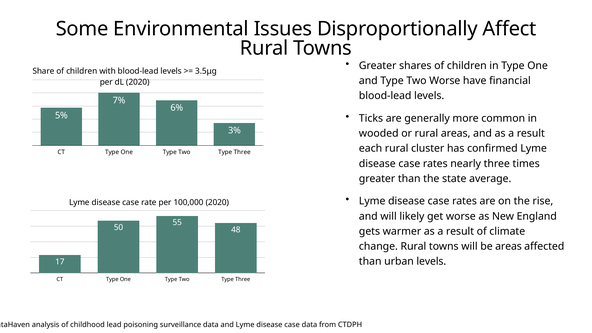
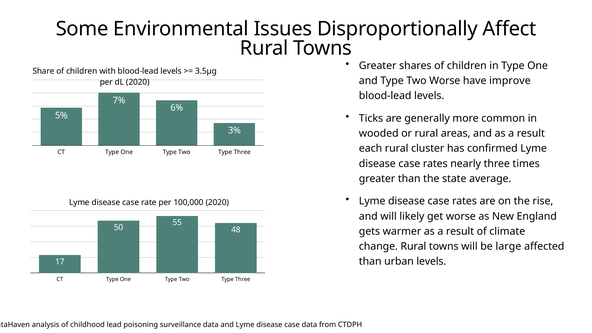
financial: financial -> improve (510, 81)
be areas: areas -> large (508, 246)
